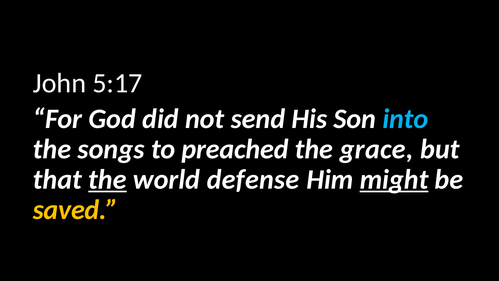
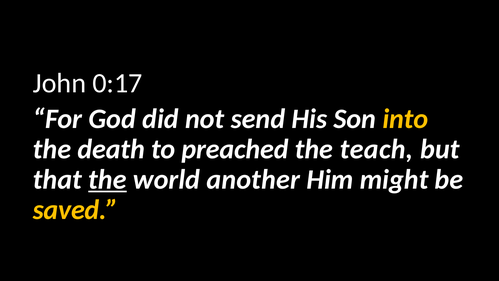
5:17: 5:17 -> 0:17 (117, 83)
into colour: light blue -> yellow (405, 119)
songs: songs -> death (111, 149)
grace: grace -> teach (377, 149)
defense: defense -> another (253, 179)
might underline: present -> none (394, 179)
